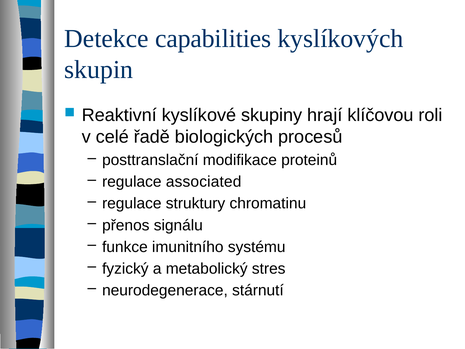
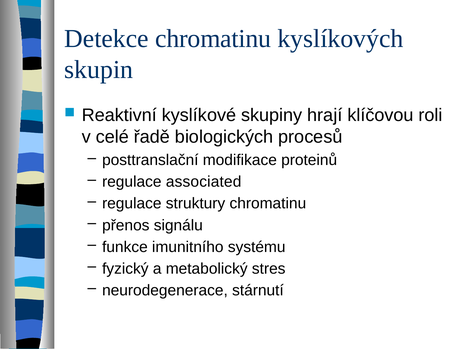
Detekce capabilities: capabilities -> chromatinu (213, 39)
